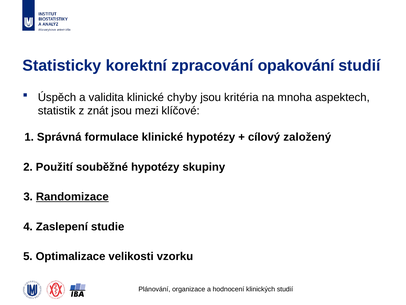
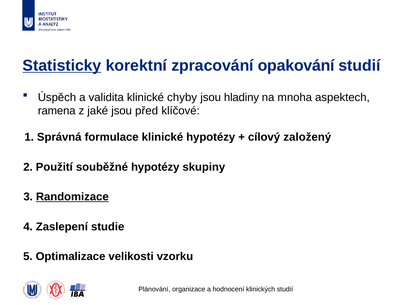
Statisticky underline: none -> present (62, 65)
kritéria: kritéria -> hladiny (241, 97)
statistik: statistik -> ramena (57, 111)
znát: znát -> jaké (98, 111)
mezi: mezi -> před (147, 111)
